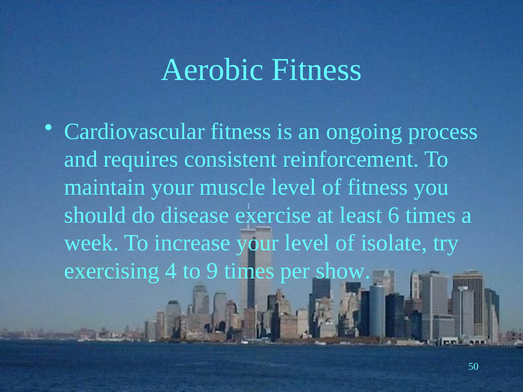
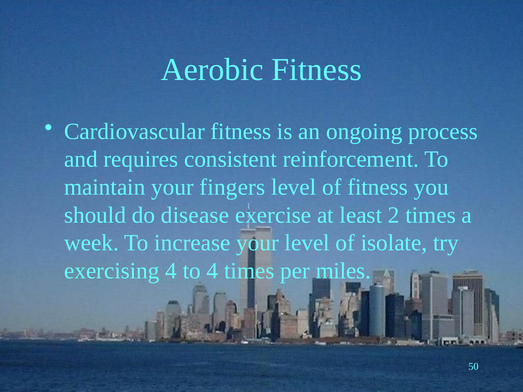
muscle: muscle -> fingers (232, 187)
6: 6 -> 2 (394, 215)
to 9: 9 -> 4 (212, 271)
show: show -> miles (343, 271)
